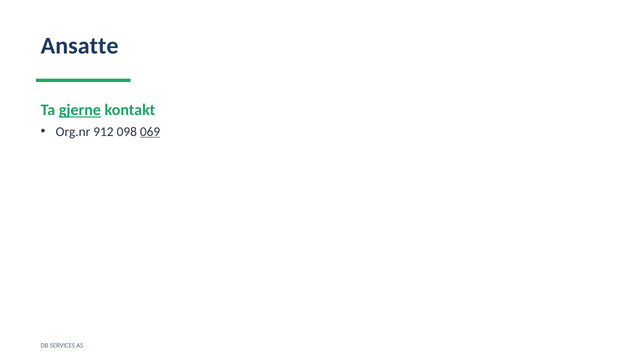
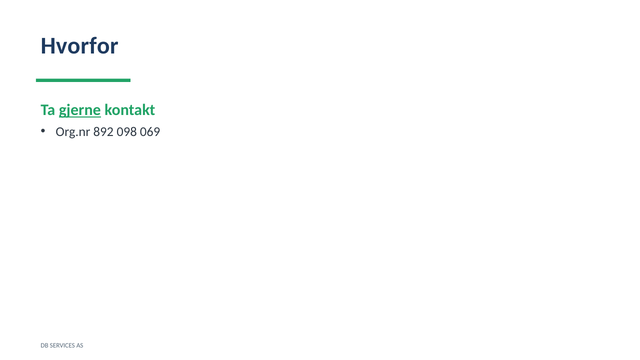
Ansatte: Ansatte -> Hvorfor (80, 46)
912: 912 -> 892 (103, 132)
069 underline: present -> none (150, 132)
